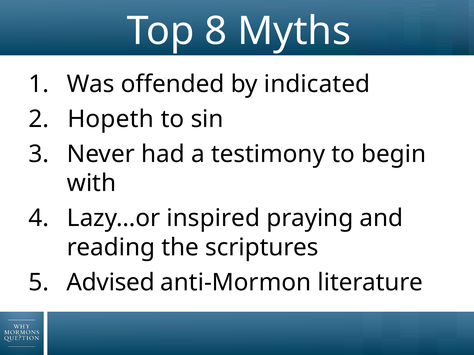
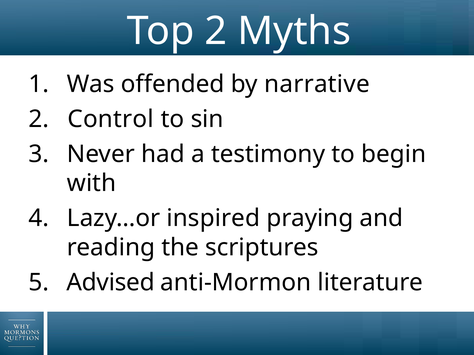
Top 8: 8 -> 2 (216, 31)
indicated: indicated -> narrative (317, 84)
Hopeth: Hopeth -> Control (111, 119)
